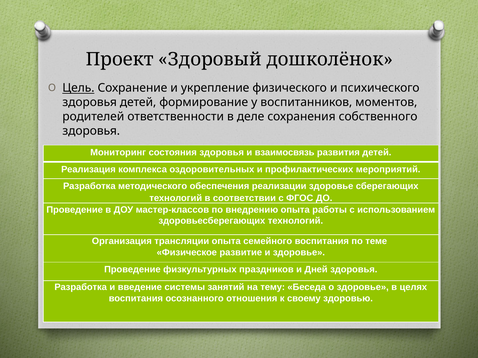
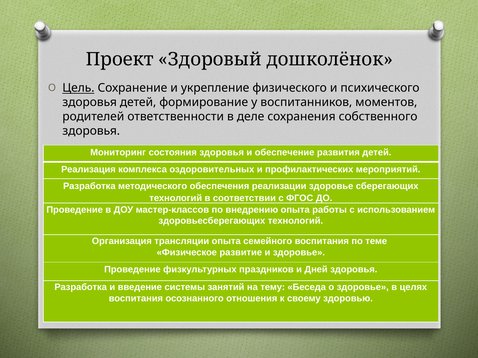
взаимосвязь: взаимосвязь -> обеспечение (285, 153)
